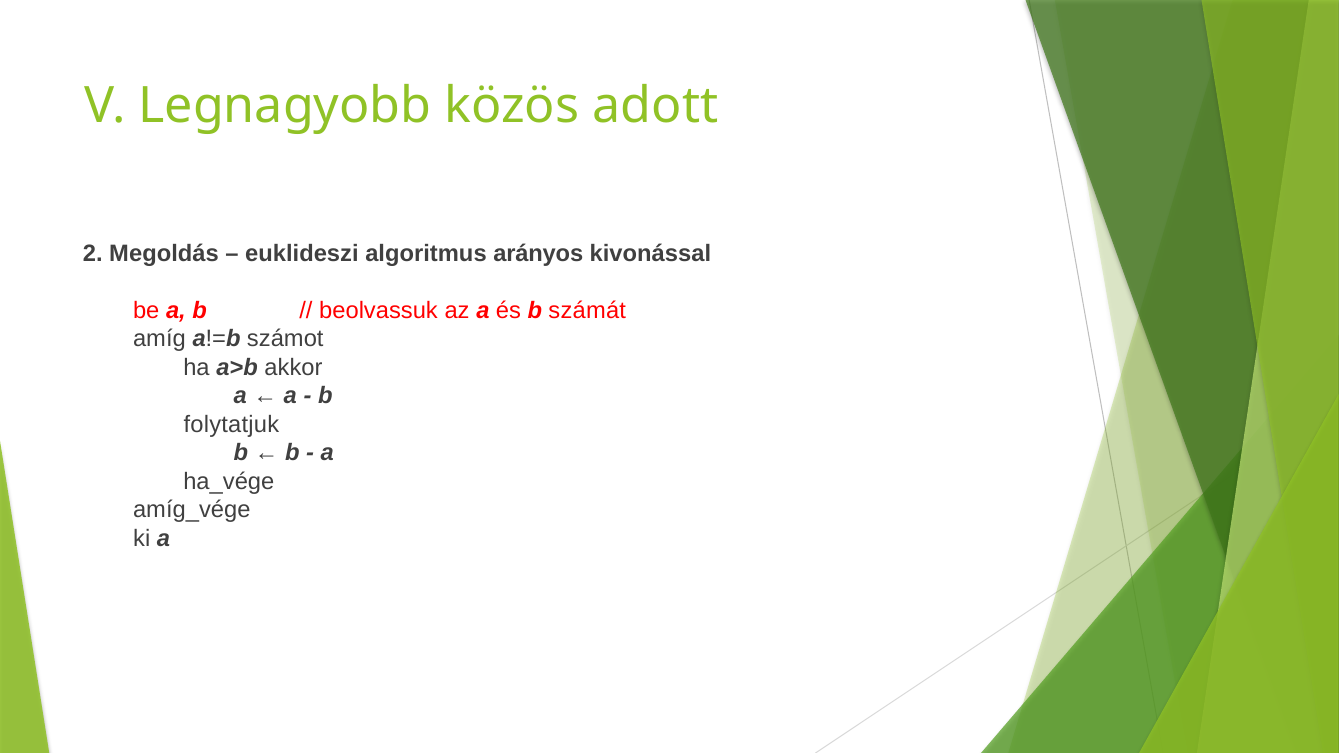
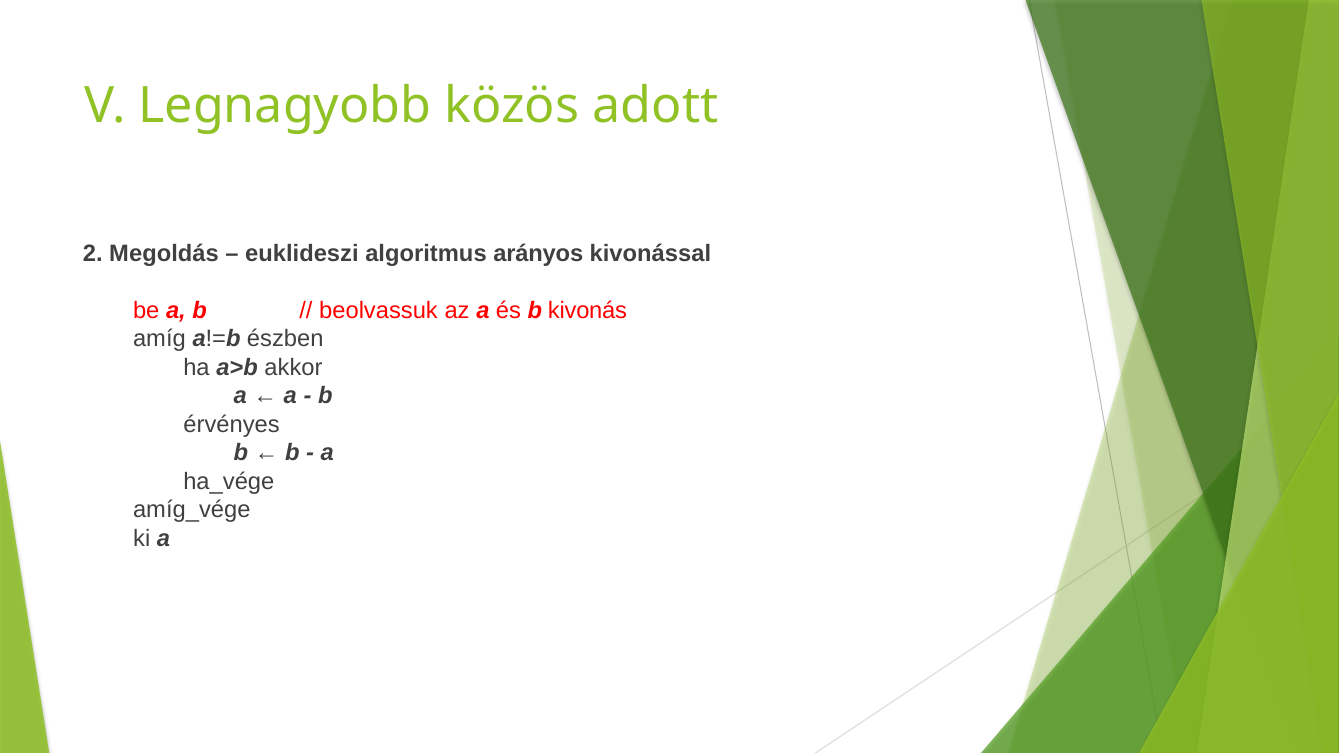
számát: számát -> kivonás (587, 310)
számot: számot -> észben (285, 339)
folytatjuk: folytatjuk -> érvényes (232, 425)
